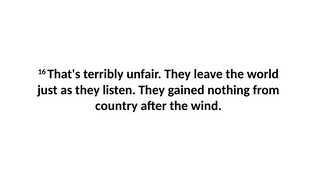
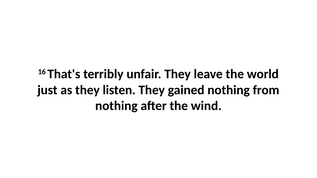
country: country -> nothing (116, 106)
